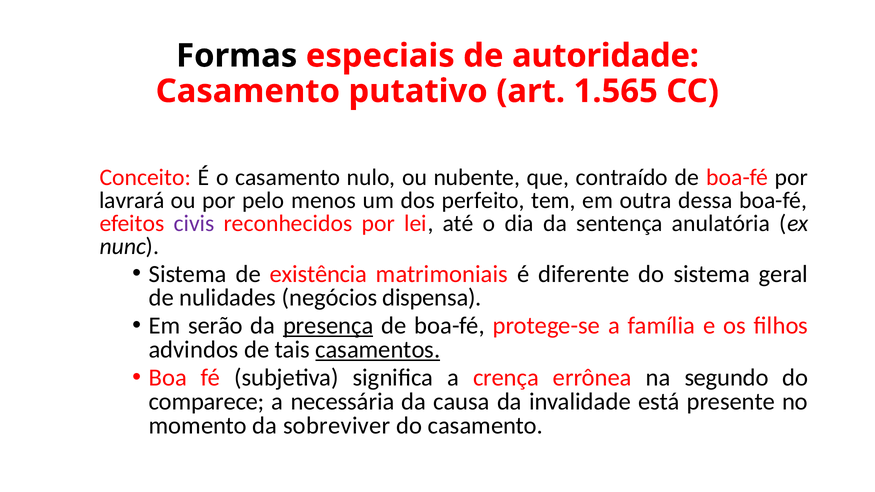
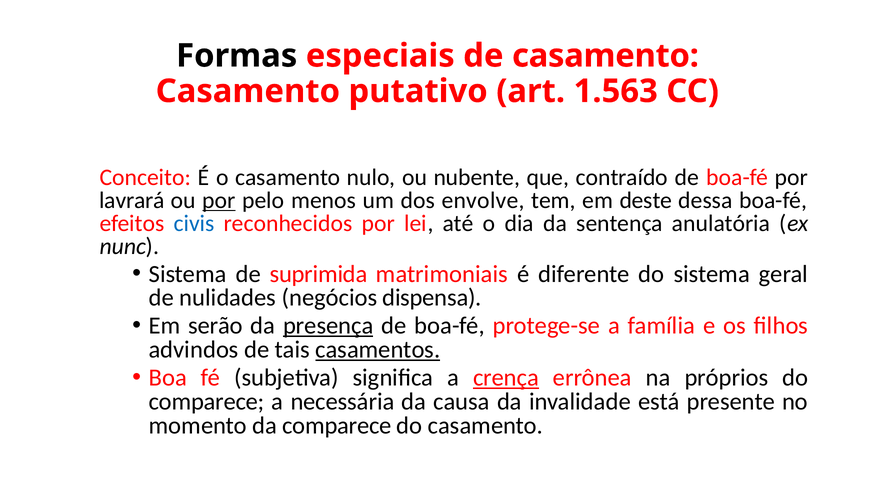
de autoridade: autoridade -> casamento (605, 56)
1.565: 1.565 -> 1.563 (616, 91)
por underline: none -> present (219, 200)
perfeito: perfeito -> envolve (483, 200)
outra: outra -> deste (646, 200)
civis colour: purple -> blue (194, 223)
existência: existência -> suprimida (319, 274)
crença underline: none -> present (506, 378)
segundo: segundo -> próprios (726, 378)
da sobreviver: sobreviver -> comparece (337, 426)
